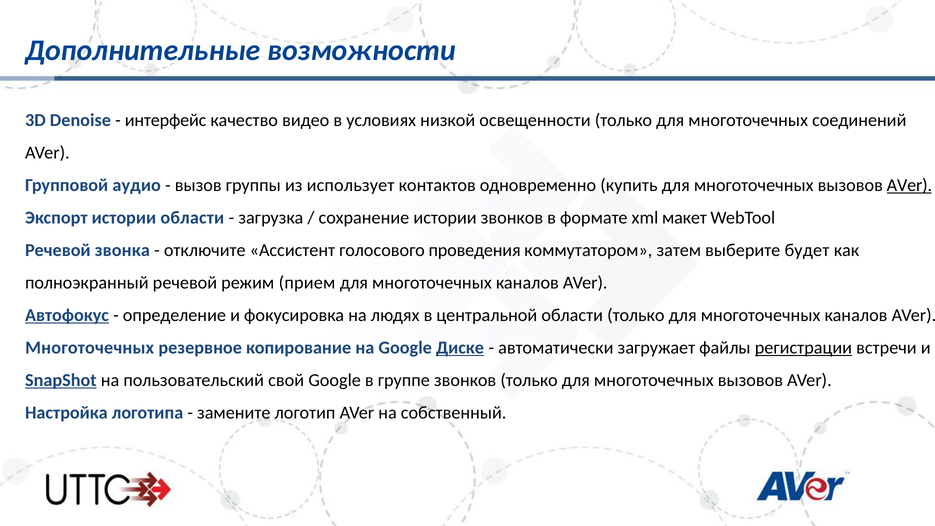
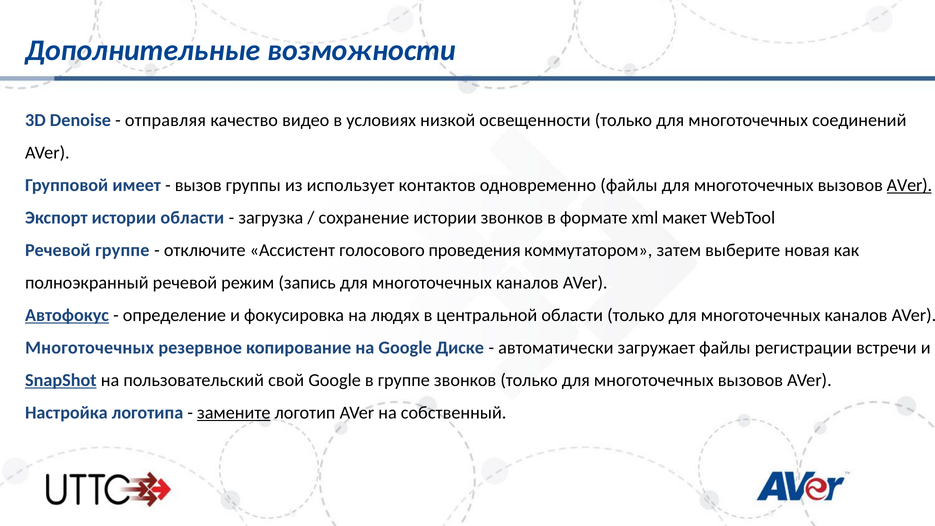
интерфейс: интерфейс -> отправляя (165, 120)
аудио: аудио -> имеет (137, 185)
одновременно купить: купить -> файлы (629, 185)
Речевой звонка: звонка -> группе (122, 250)
будет: будет -> новая (807, 250)
прием: прием -> запись (307, 283)
Диске underline: present -> none (460, 348)
регистрации underline: present -> none (803, 348)
замените underline: none -> present (234, 413)
